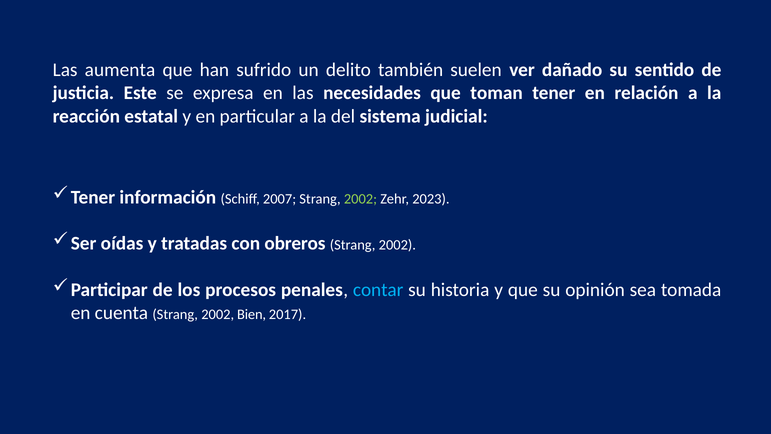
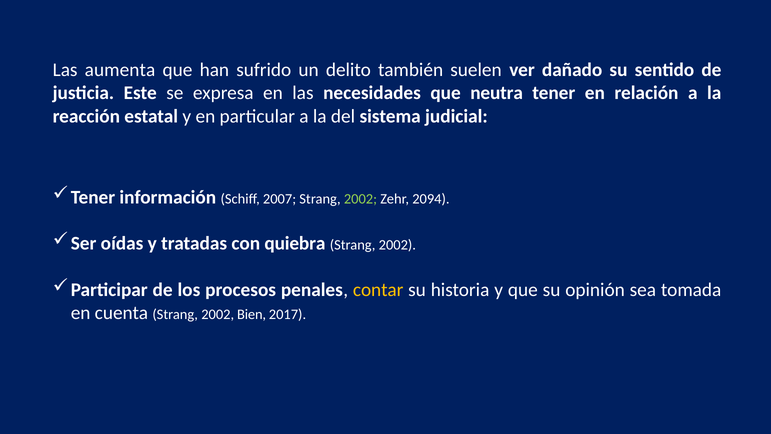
toman: toman -> neutra (497, 93)
2023: 2023 -> 2094 (431, 199)
obreros: obreros -> quiebra (295, 243)
contar colour: light blue -> yellow (378, 290)
